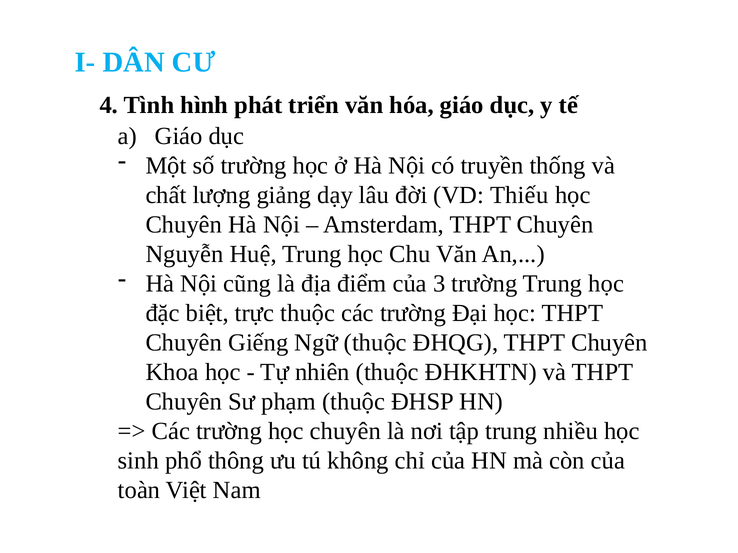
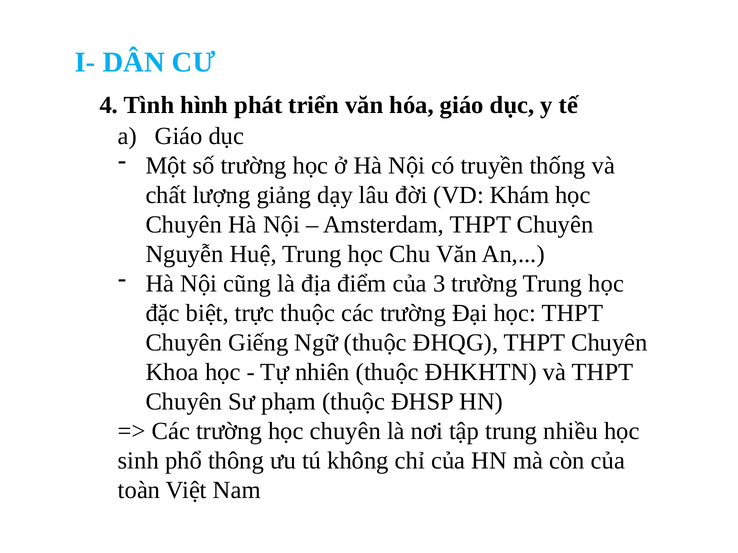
Thiếu: Thiếu -> Khám (519, 196)
